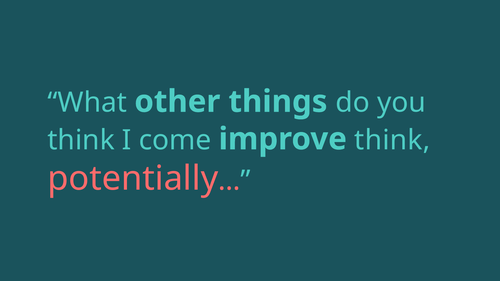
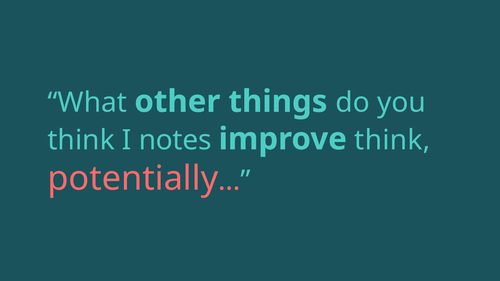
come: come -> notes (175, 140)
